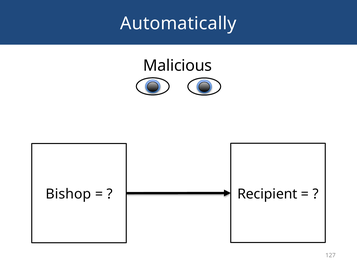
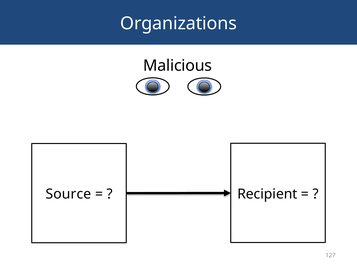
Automatically: Automatically -> Organizations (179, 24)
Bishop: Bishop -> Source (68, 194)
